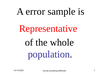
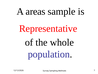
error: error -> areas (35, 11)
